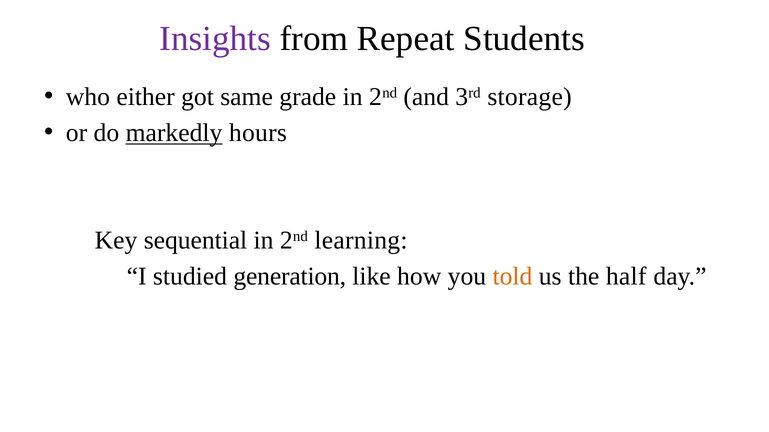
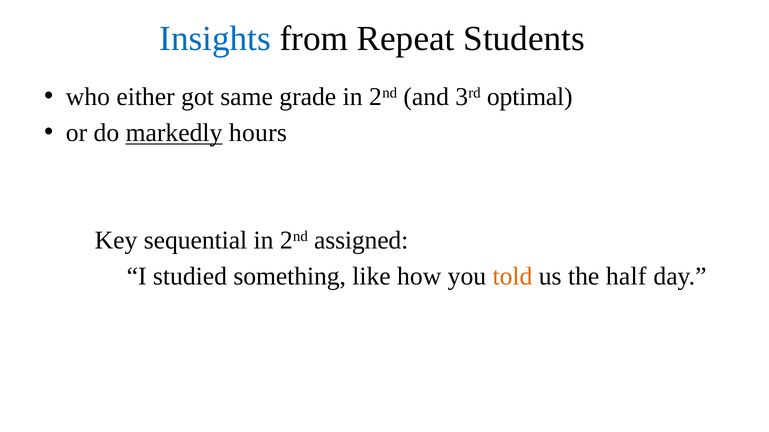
Insights colour: purple -> blue (215, 39)
storage: storage -> optimal (530, 97)
learning: learning -> assigned (361, 241)
generation: generation -> something (290, 276)
